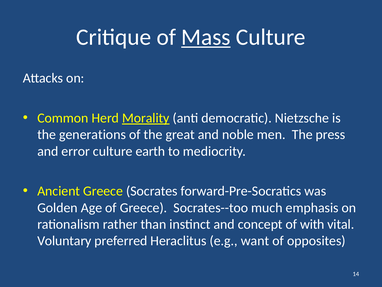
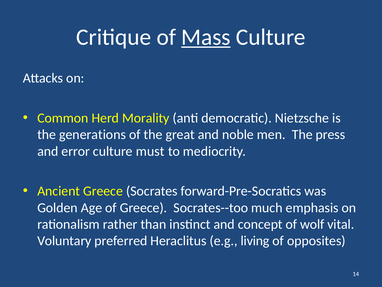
Morality underline: present -> none (146, 118)
earth: earth -> must (150, 151)
with: with -> wolf (312, 224)
want: want -> living (255, 240)
